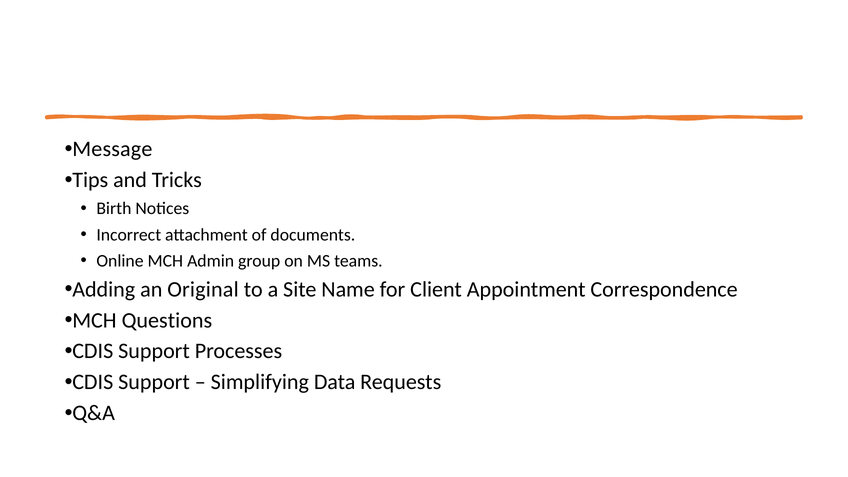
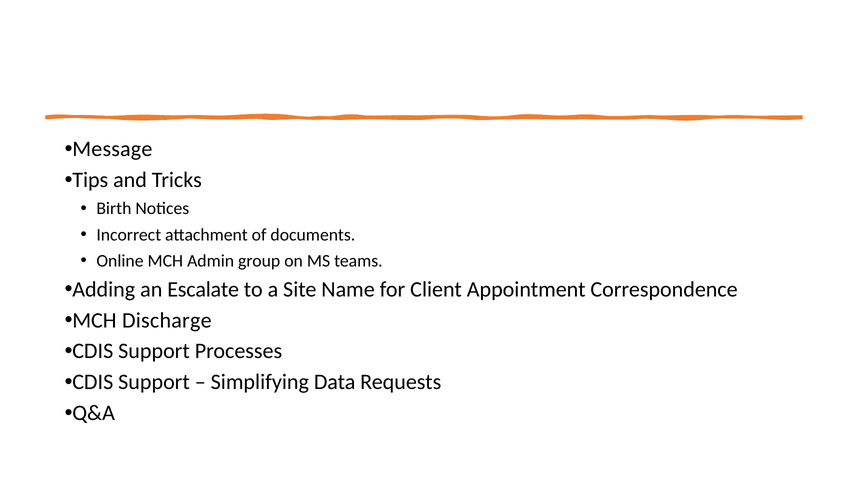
Original: Original -> Escalate (203, 289)
Questions: Questions -> Discharge (167, 320)
